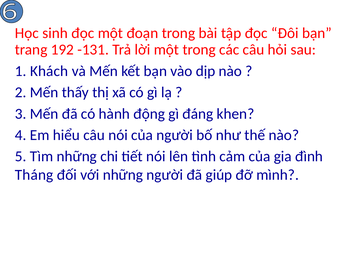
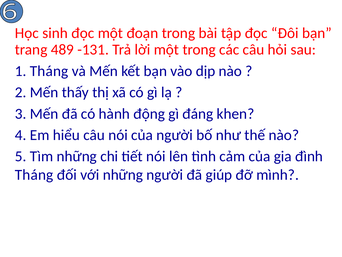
192: 192 -> 489 (62, 49)
1 Khách: Khách -> Tháng (49, 71)
